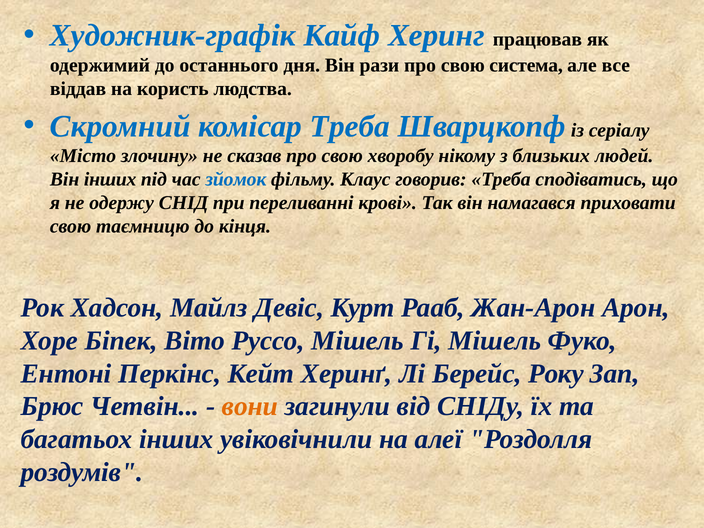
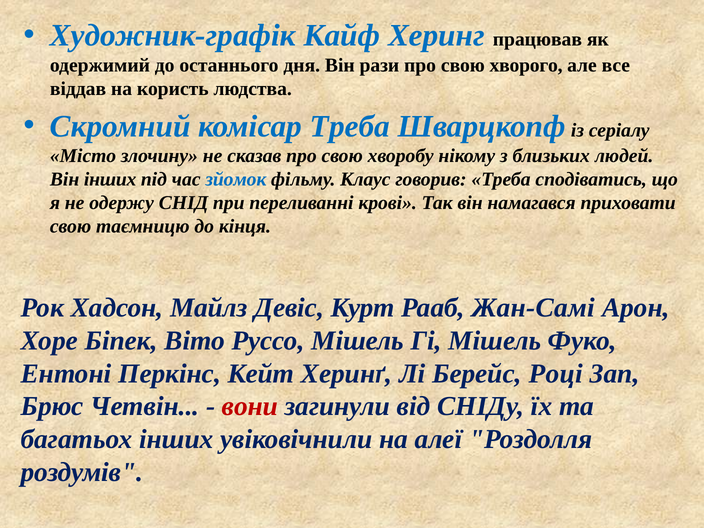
система: система -> хворого (526, 65)
Жан-Арон: Жан-Арон -> Жан-Самі (533, 308)
Року: Року -> Році (556, 374)
вони colour: orange -> red (250, 406)
